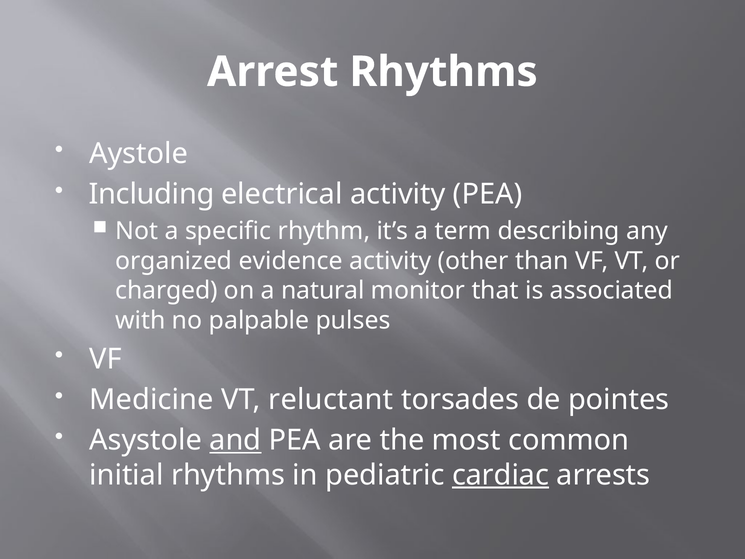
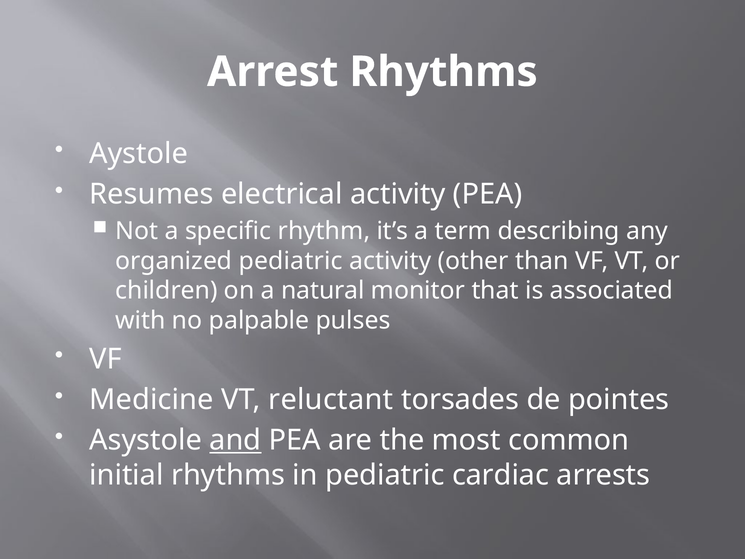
Including: Including -> Resumes (151, 194)
organized evidence: evidence -> pediatric (291, 261)
charged: charged -> children (166, 291)
cardiac underline: present -> none (500, 475)
